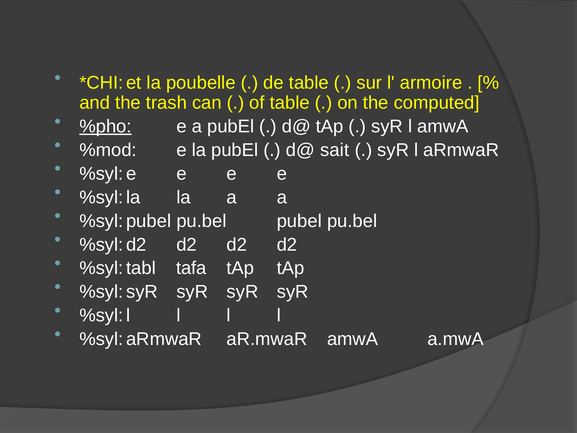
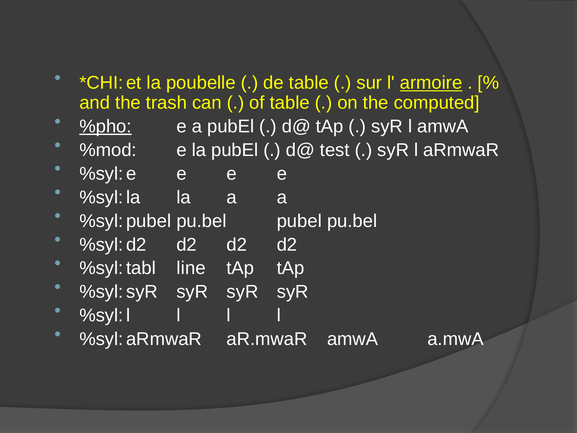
armoire underline: none -> present (431, 83)
sait: sait -> test (335, 150)
tafa: tafa -> line (191, 268)
